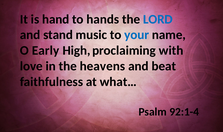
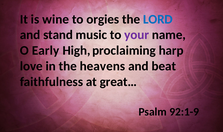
hand: hand -> wine (56, 19)
hands: hands -> orgies (103, 19)
your colour: blue -> purple (137, 35)
with: with -> harp (171, 51)
what…: what… -> great… (118, 82)
92:1-4: 92:1-4 -> 92:1-9 (184, 112)
